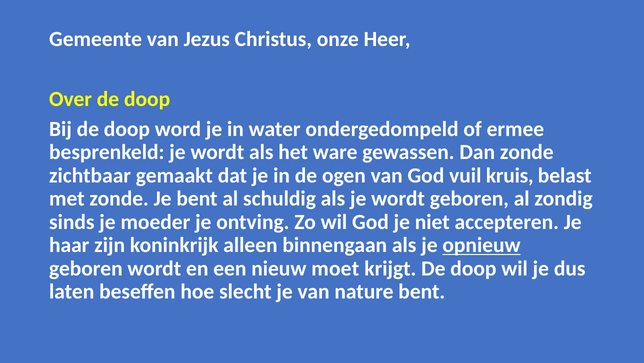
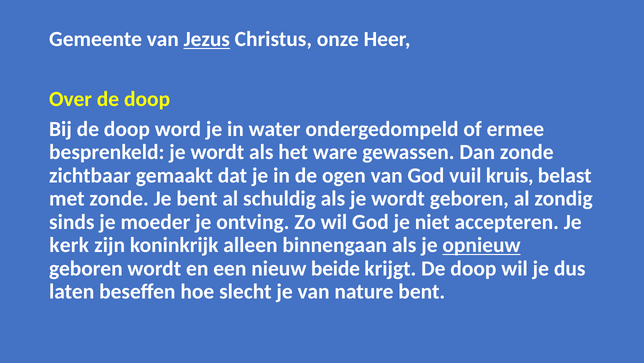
Jezus underline: none -> present (207, 39)
haar: haar -> kerk (69, 245)
moet: moet -> beide (335, 268)
